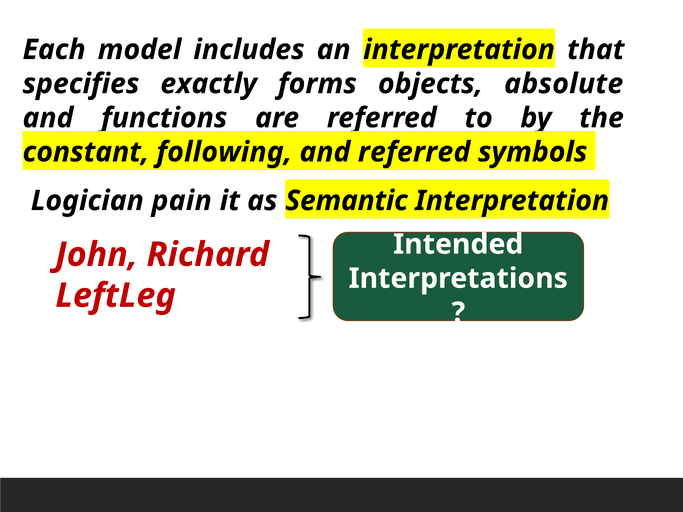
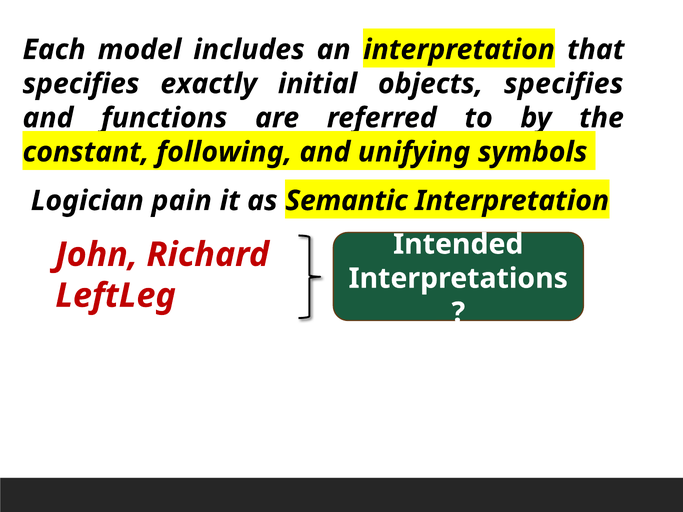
forms: forms -> initial (318, 84)
objects absolute: absolute -> specifies (564, 84)
and referred: referred -> unifying (414, 152)
